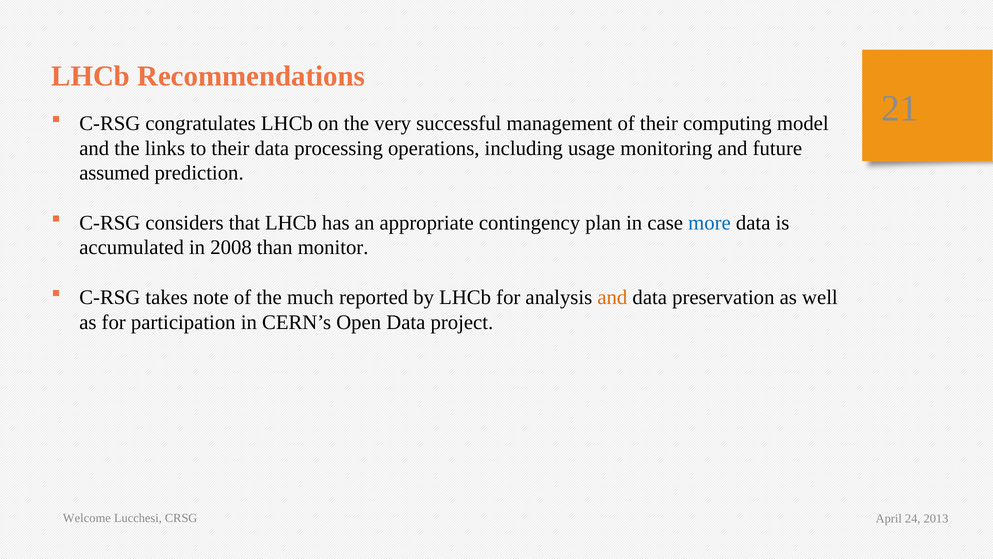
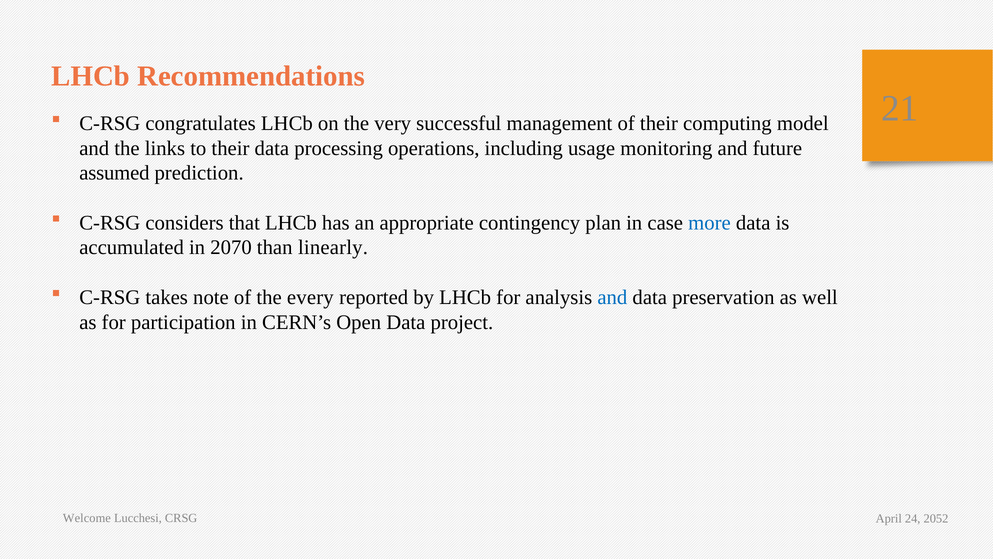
2008: 2008 -> 2070 (231, 247)
monitor: monitor -> linearly (333, 247)
much: much -> every (310, 297)
and colour: orange -> blue (612, 297)
2013: 2013 -> 2052 (936, 518)
